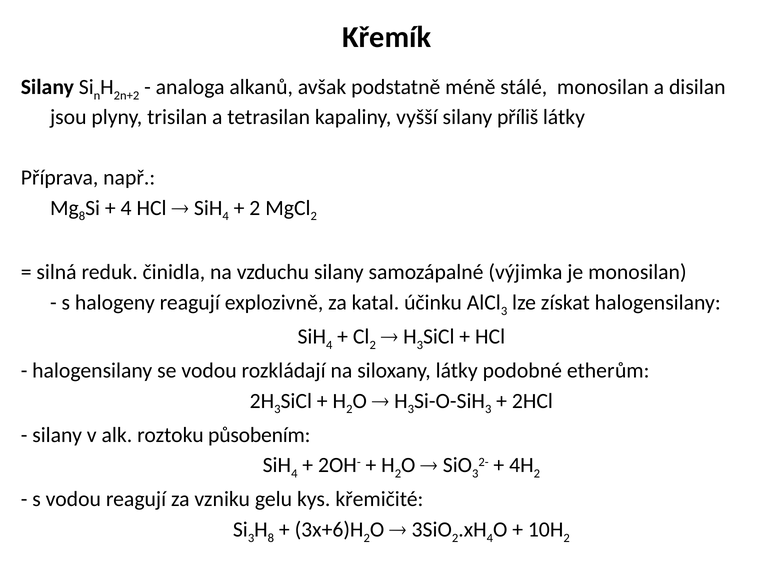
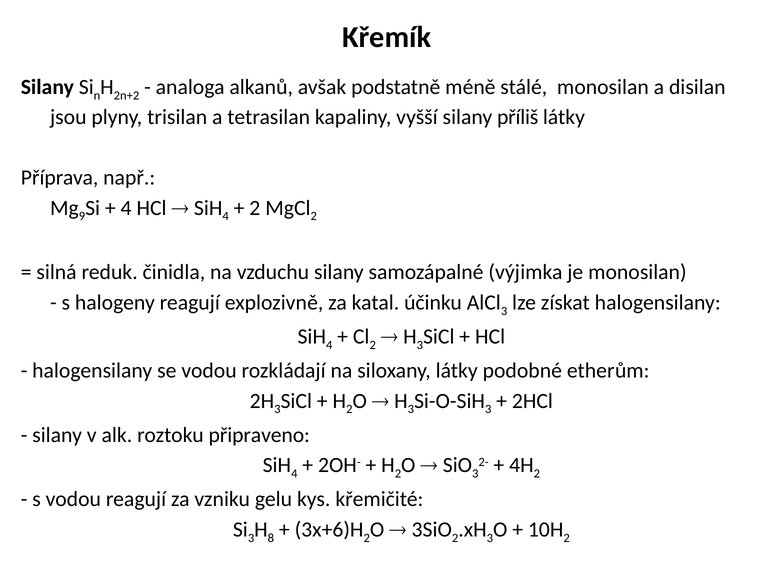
8: 8 -> 9 (82, 216)
působením: působením -> připraveno (259, 435)
4: 4 -> 3 (490, 538)
